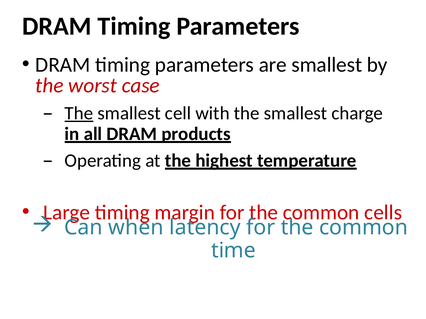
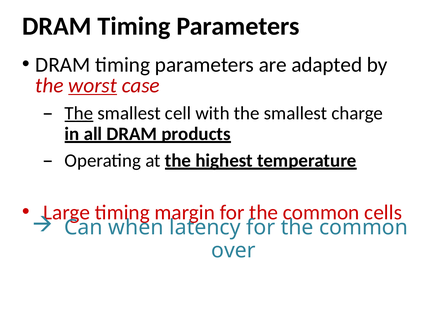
are smallest: smallest -> adapted (327, 65)
worst underline: none -> present (93, 86)
time: time -> over (233, 251)
